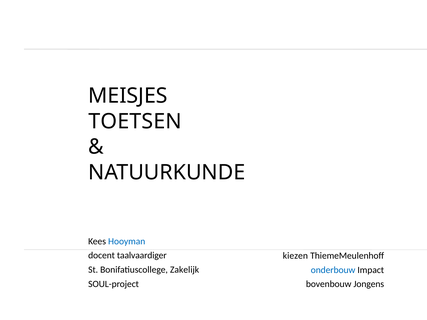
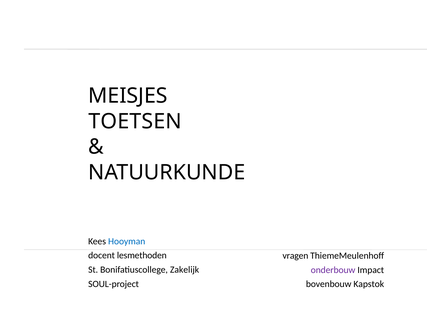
taalvaardiger: taalvaardiger -> lesmethoden (142, 256)
kiezen: kiezen -> vragen (295, 256)
onderbouw colour: blue -> purple (333, 270)
Jongens: Jongens -> Kapstok (369, 284)
